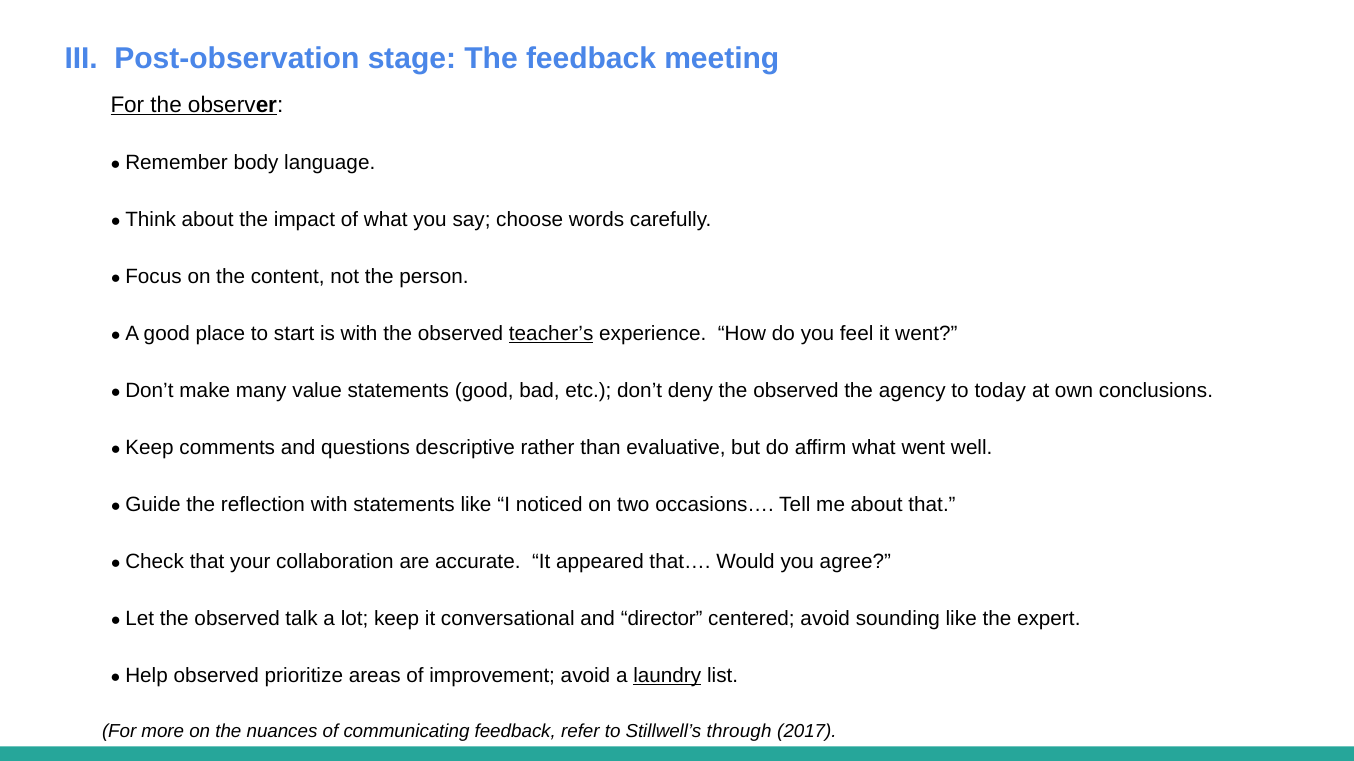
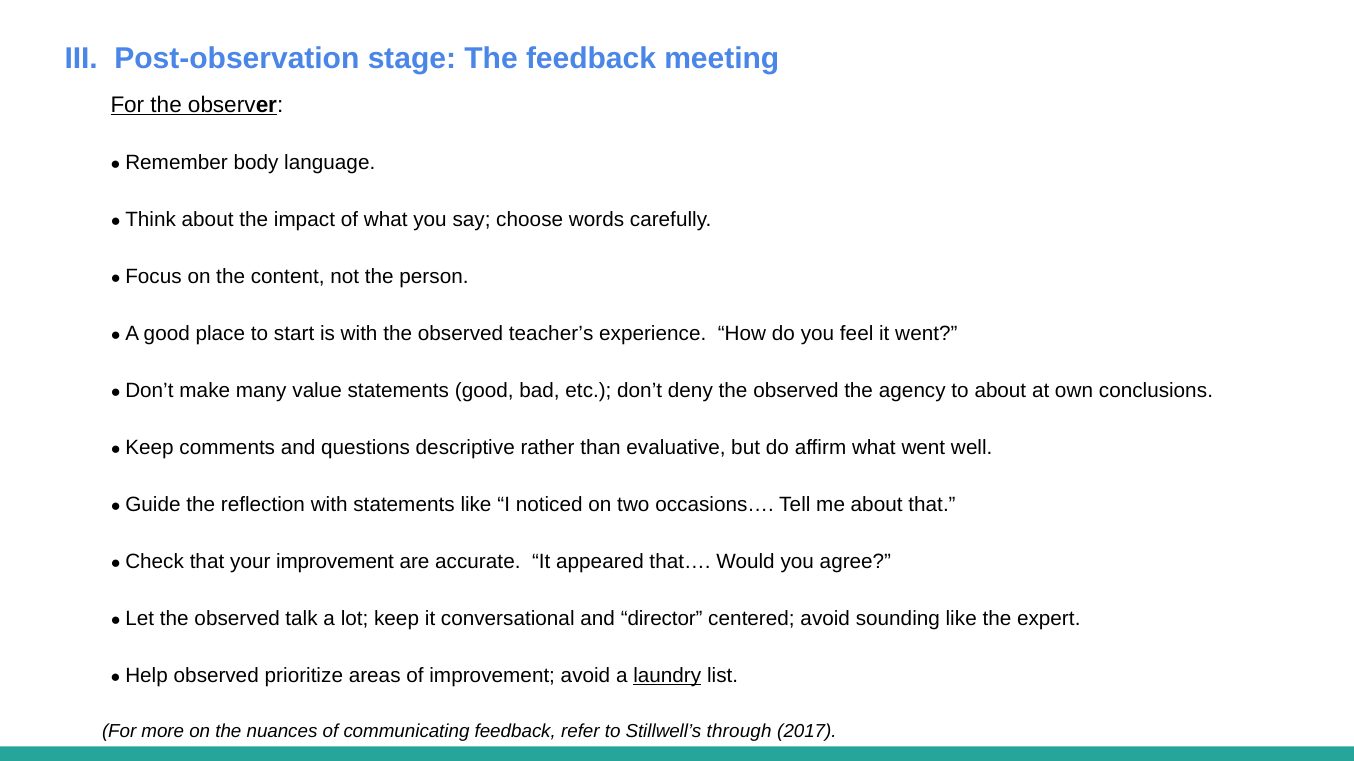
teacher’s underline: present -> none (551, 334)
to today: today -> about (1000, 391)
your collaboration: collaboration -> improvement (335, 562)
